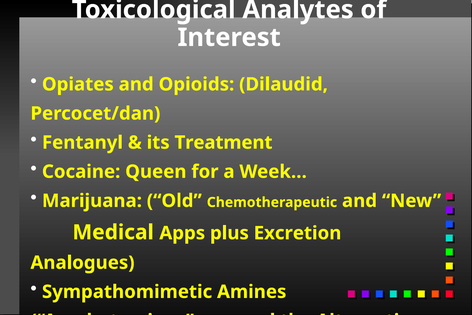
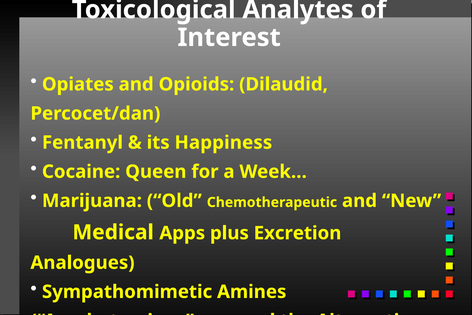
Treatment: Treatment -> Happiness (223, 142)
